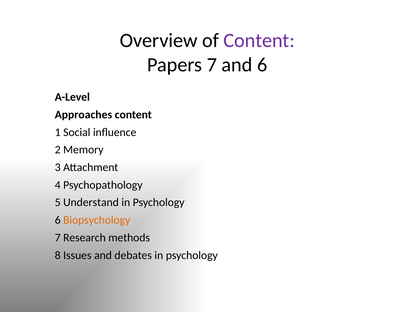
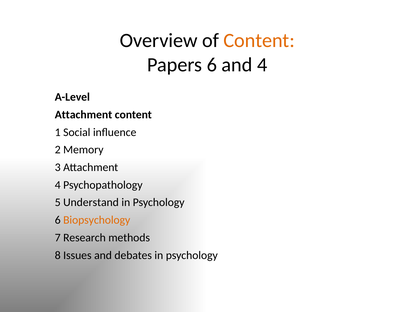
Content colour: purple -> orange (259, 41)
Papers 7: 7 -> 6 (212, 65)
and 6: 6 -> 4 (262, 65)
Approaches: Approaches -> Attachment (83, 115)
